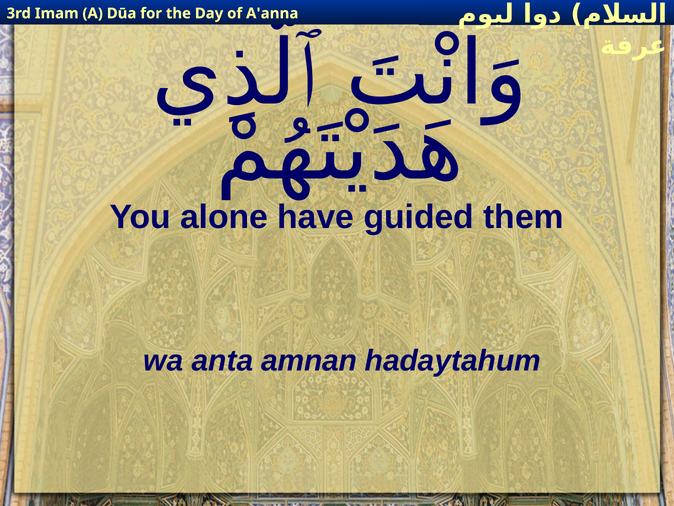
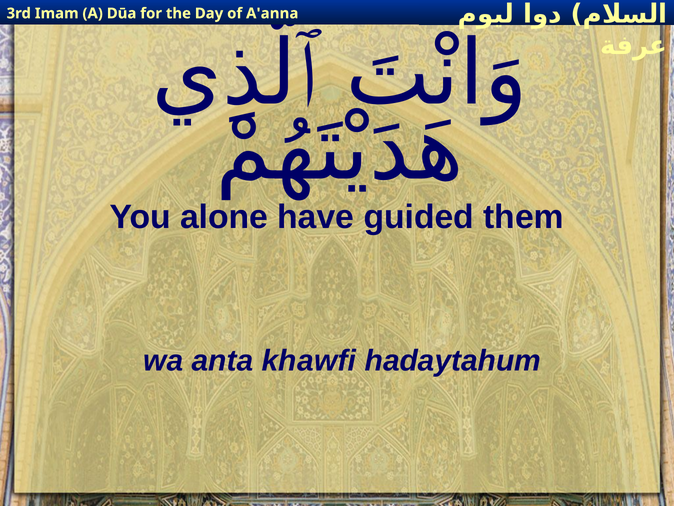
amnan: amnan -> khawfi (309, 360)
